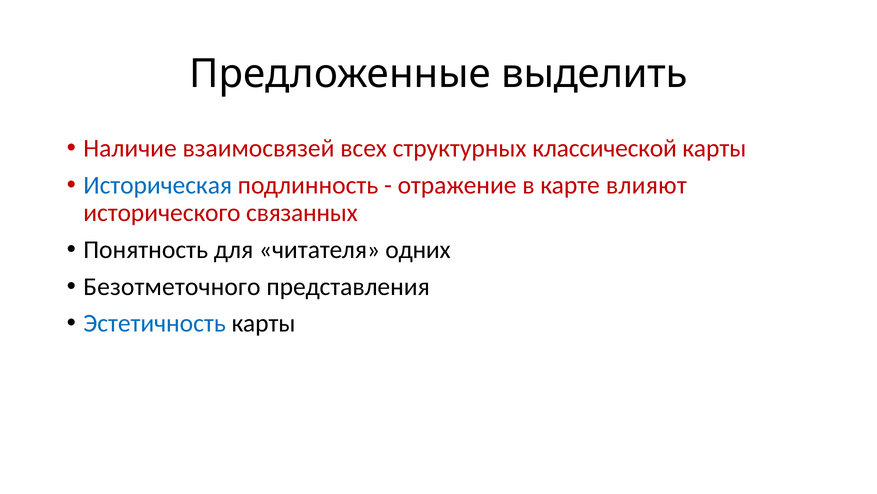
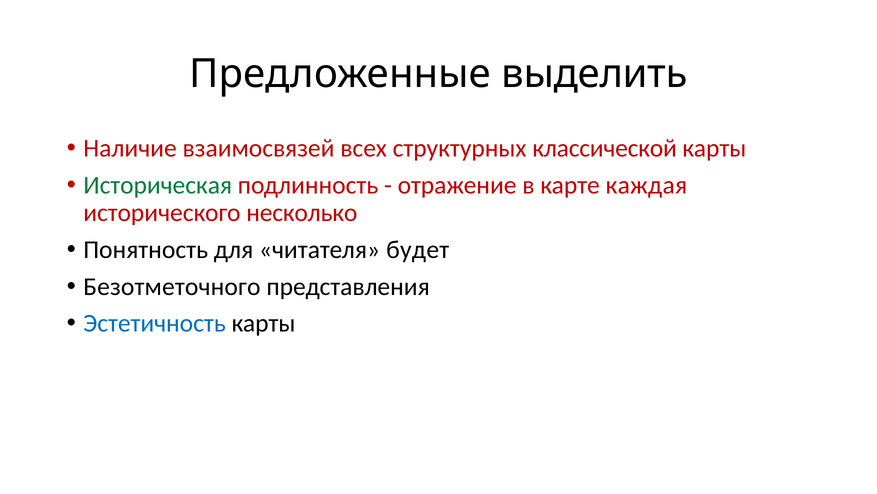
Историческая colour: blue -> green (158, 185)
влияют: влияют -> каждая (646, 185)
связанных: связанных -> несколько (302, 213)
одних: одних -> будет (418, 249)
